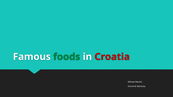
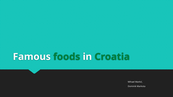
Croatia colour: red -> green (112, 57)
